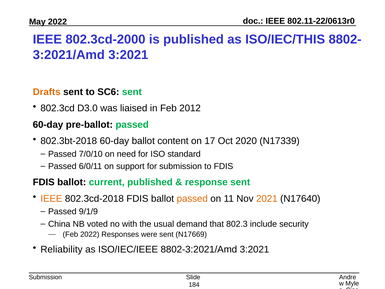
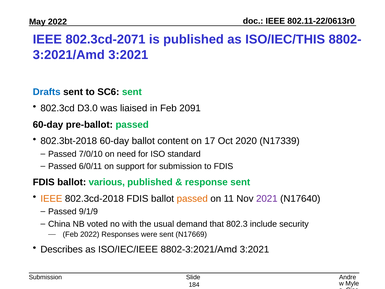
802.3cd-2000: 802.3cd-2000 -> 802.3cd-2071 (105, 39)
Drafts colour: orange -> blue (47, 92)
2012: 2012 -> 2091 (190, 108)
current: current -> various (107, 182)
2021 colour: orange -> purple (267, 198)
Reliability: Reliability -> Describes (62, 249)
